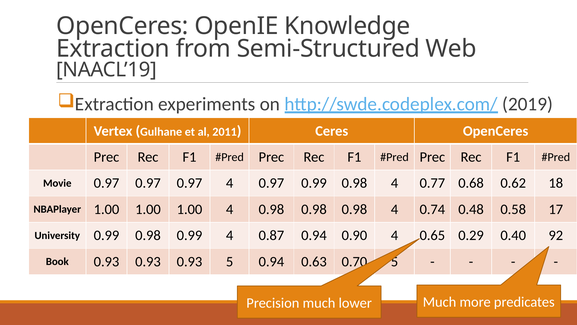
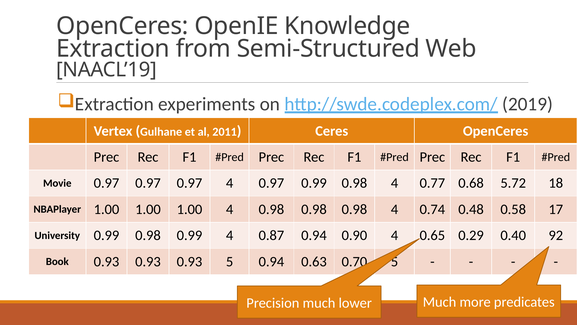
0.62: 0.62 -> 5.72 (513, 183)
